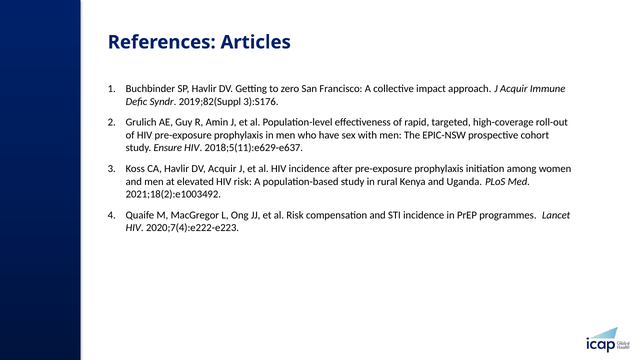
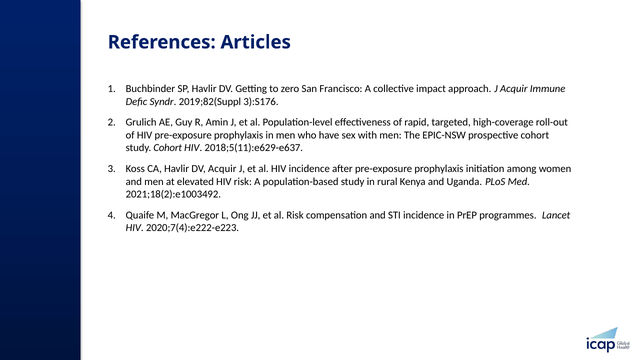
study Ensure: Ensure -> Cohort (168, 148)
